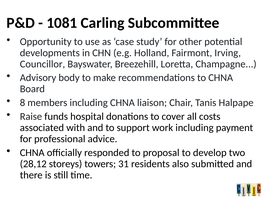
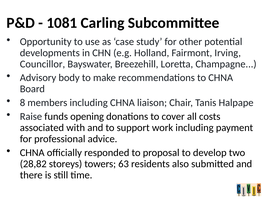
hospital: hospital -> opening (87, 117)
28,12: 28,12 -> 28,82 (33, 164)
31: 31 -> 63 (124, 164)
